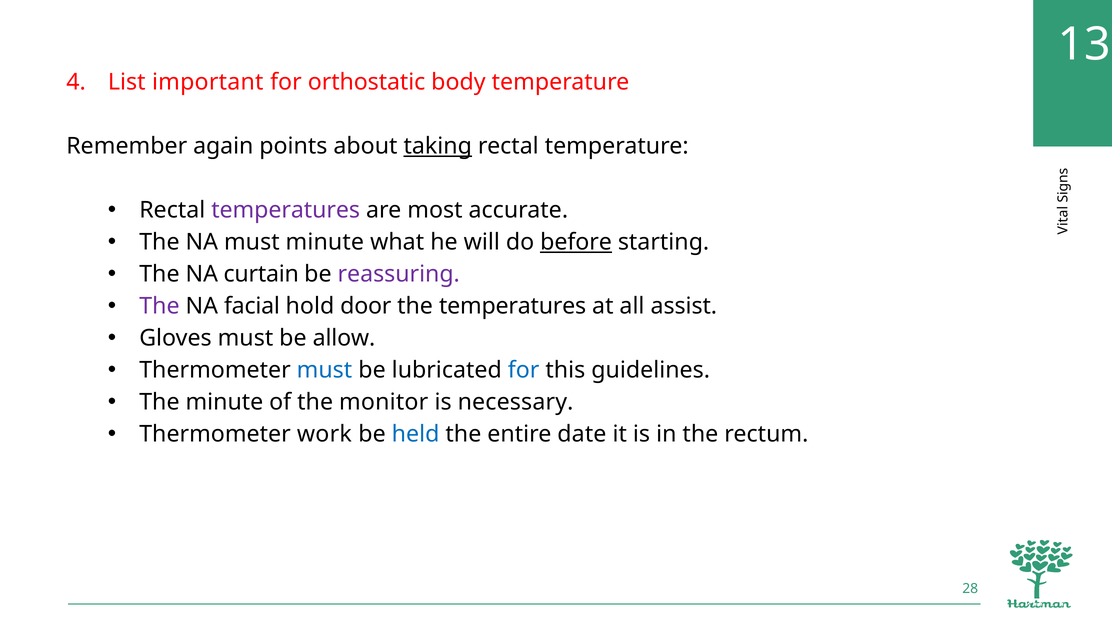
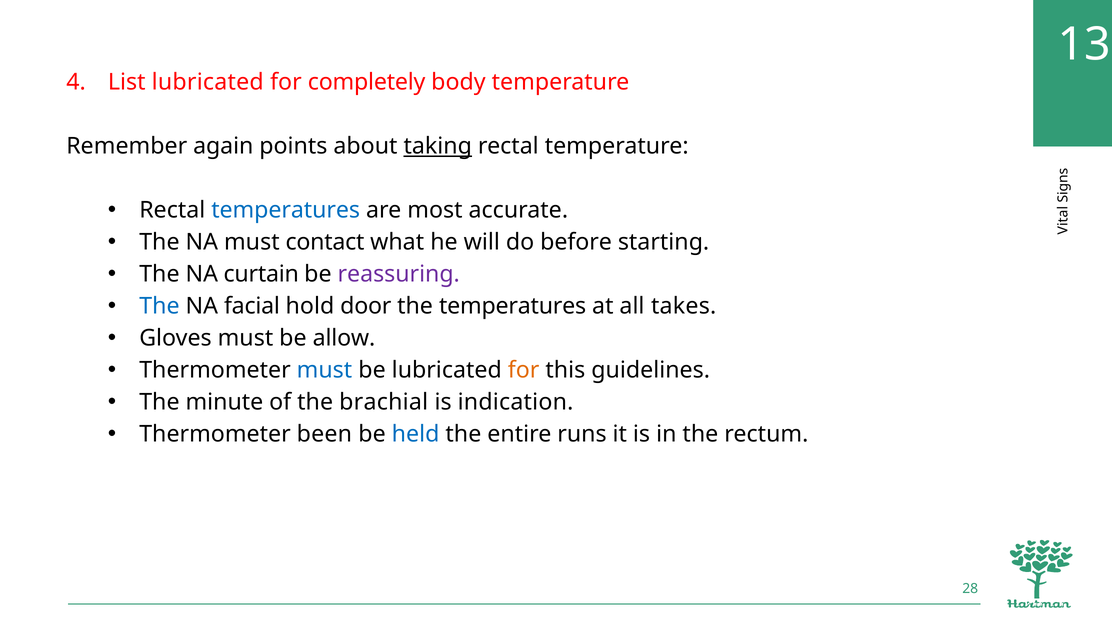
List important: important -> lubricated (208, 82)
orthostatic: orthostatic -> completely (367, 82)
temperatures colour: purple -> blue (286, 210)
must minute: minute -> contact (325, 242)
before underline: present -> none (576, 242)
The colour: purple -> blue (159, 306)
assist: assist -> takes (684, 306)
for colour: blue -> orange (524, 370)
monitor: monitor -> brachial (384, 402)
necessary: necessary -> indication (516, 402)
work: work -> been (324, 434)
date: date -> runs (582, 434)
